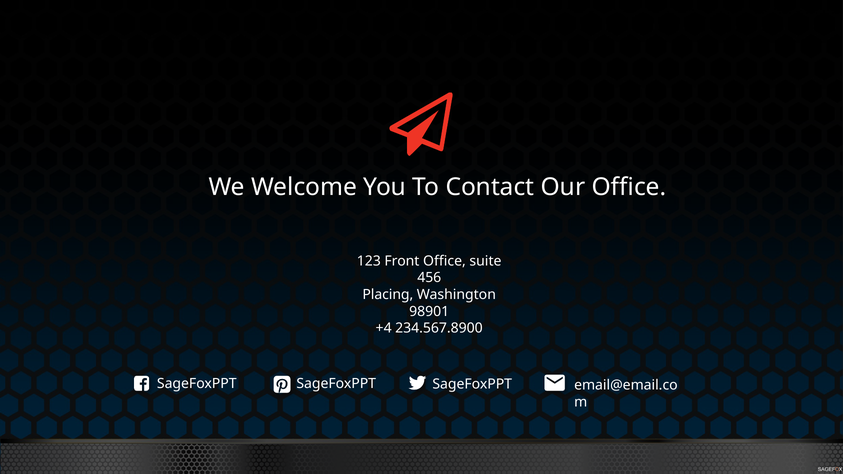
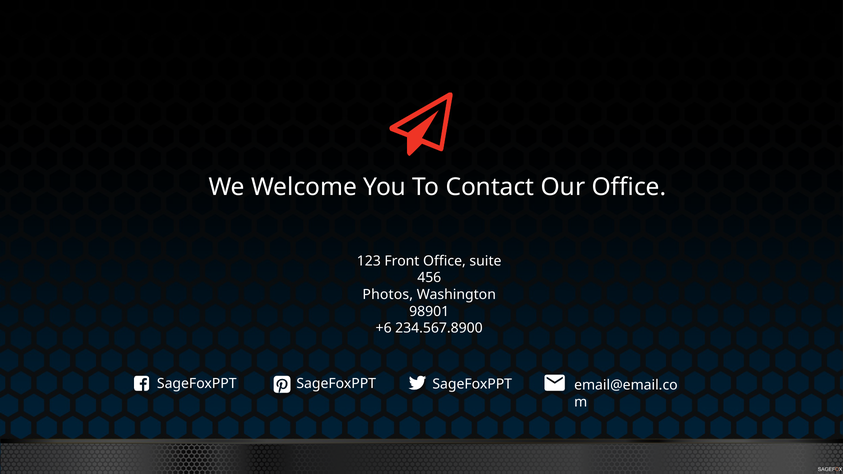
Placing: Placing -> Photos (388, 295)
+4: +4 -> +6 (384, 328)
